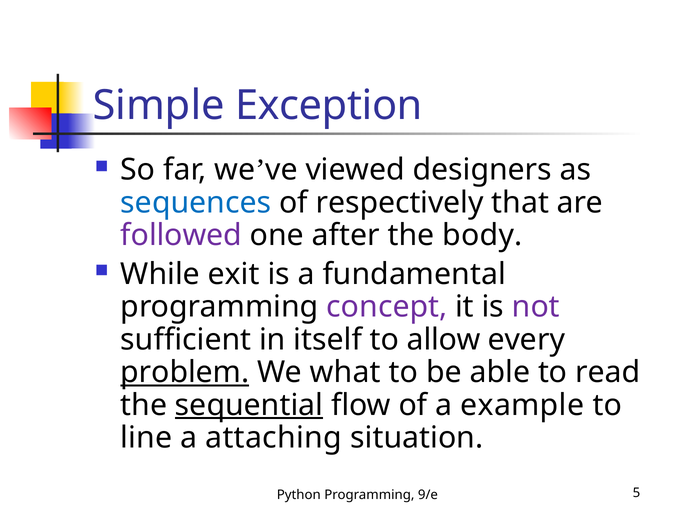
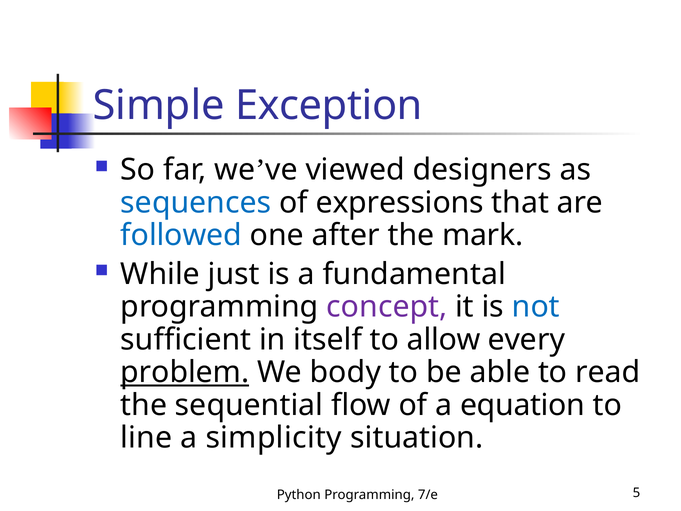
respectively: respectively -> expressions (400, 203)
followed colour: purple -> blue (181, 235)
body: body -> mark (483, 235)
exit: exit -> just (234, 274)
not colour: purple -> blue (536, 307)
what: what -> body (345, 372)
sequential underline: present -> none (249, 405)
example: example -> equation (523, 405)
attaching: attaching -> simplicity (274, 438)
9/e: 9/e -> 7/e (428, 495)
